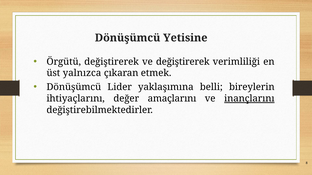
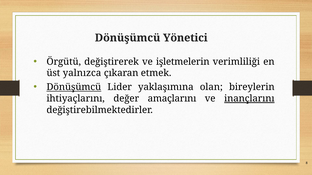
Yetisine: Yetisine -> Yönetici (185, 38)
ve değiştirerek: değiştirerek -> işletmelerin (183, 62)
Dönüşümcü underline: none -> present (74, 87)
belli: belli -> olan (211, 87)
